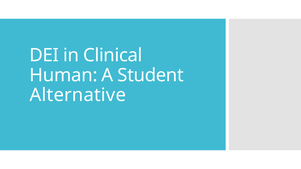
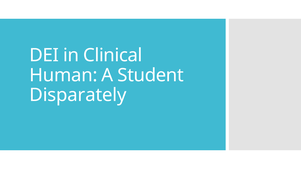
Alternative: Alternative -> Disparately (78, 95)
